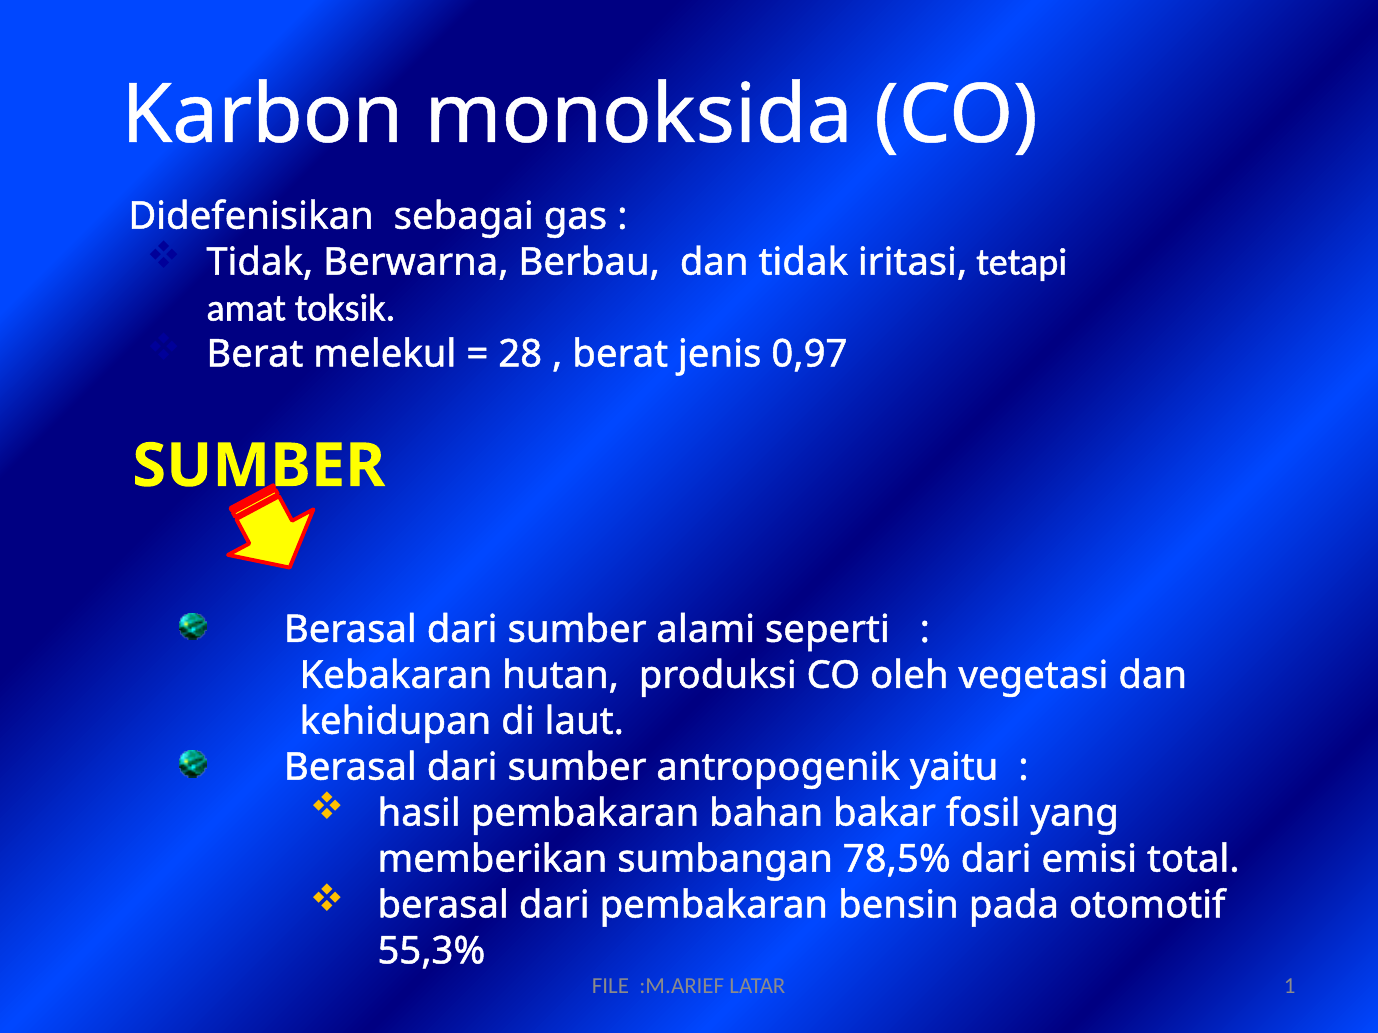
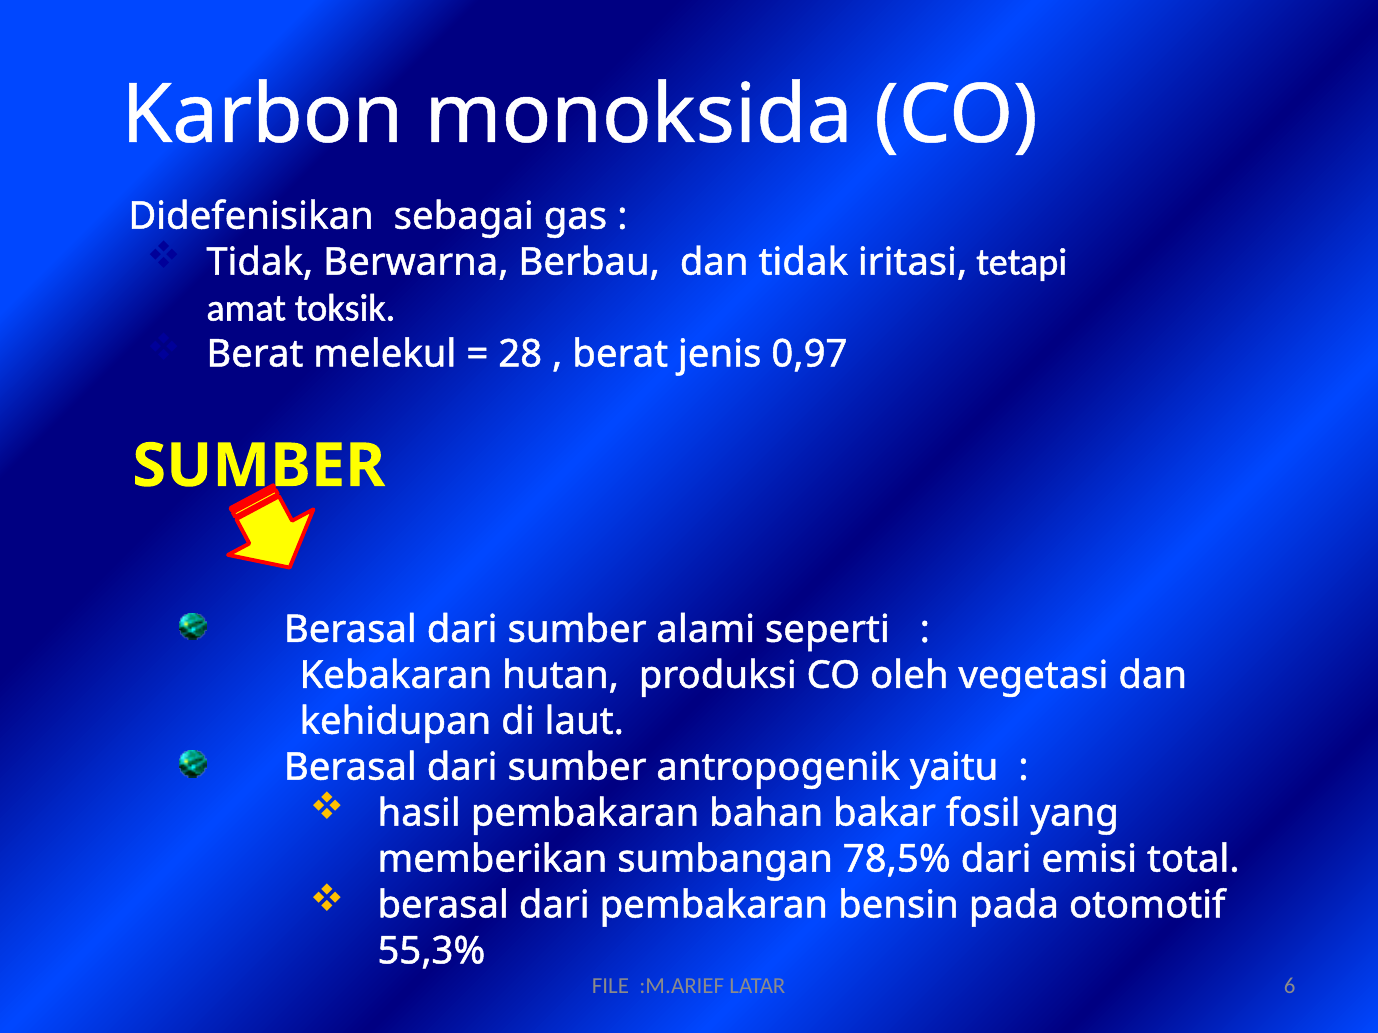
1: 1 -> 6 (1290, 987)
